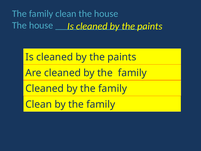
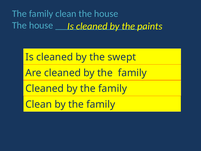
paints: paints -> swept (122, 57)
